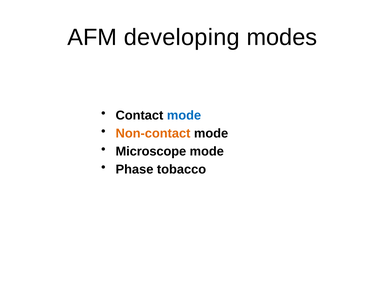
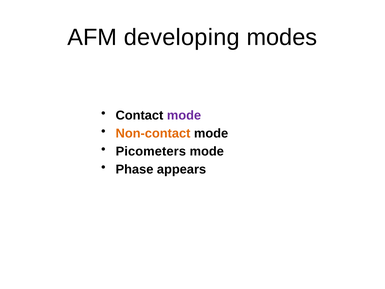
mode colour: blue -> purple (184, 115)
Microscope: Microscope -> Picometers (151, 151)
tobacco: tobacco -> appears (182, 169)
